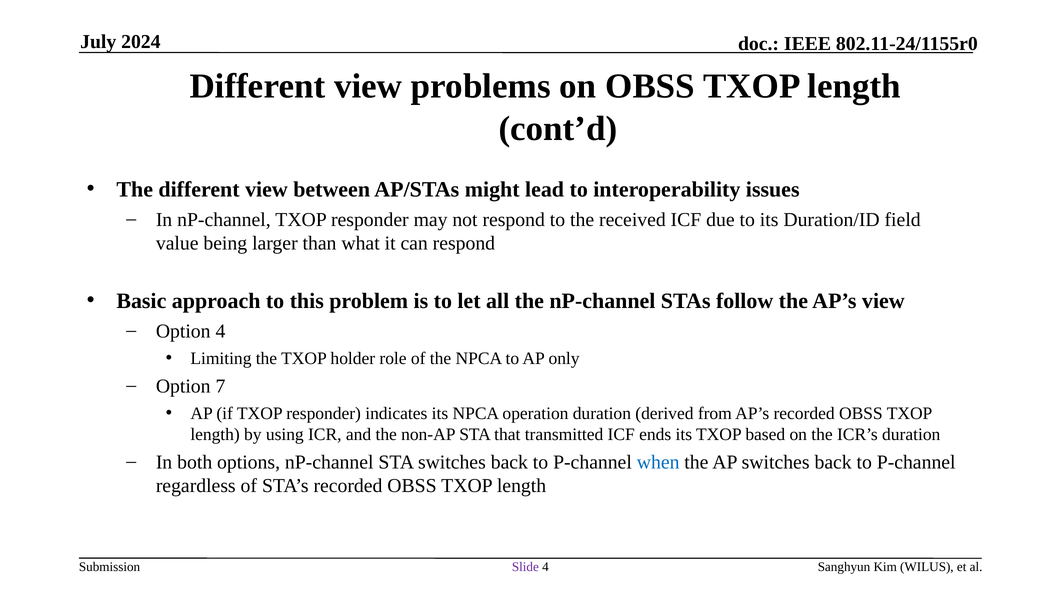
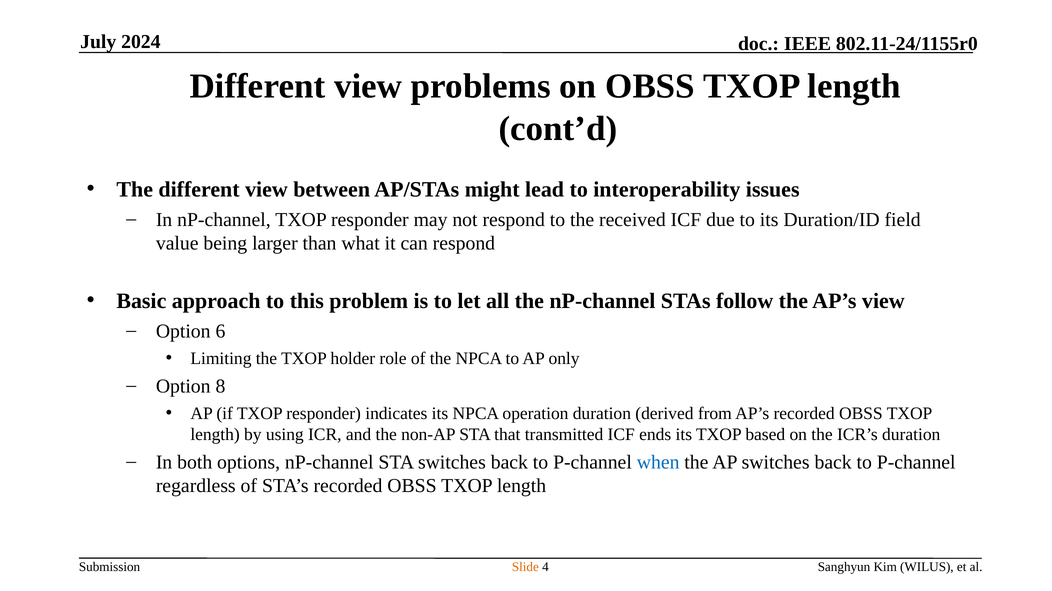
Option 4: 4 -> 6 (220, 332)
7: 7 -> 8 (220, 387)
Slide colour: purple -> orange (525, 568)
